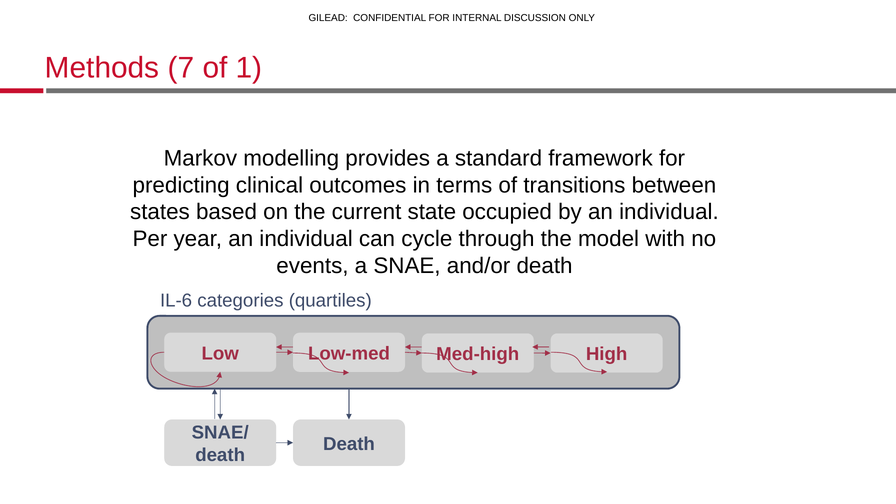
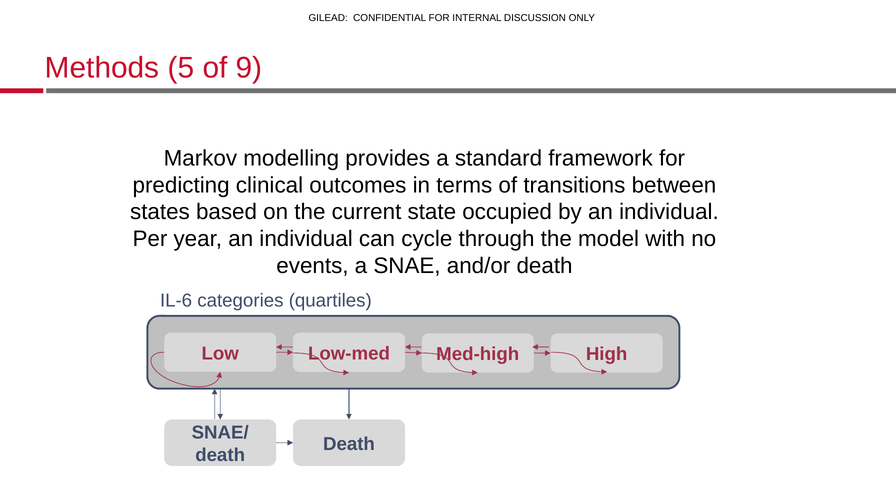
7: 7 -> 5 (181, 68)
1: 1 -> 9 (249, 68)
